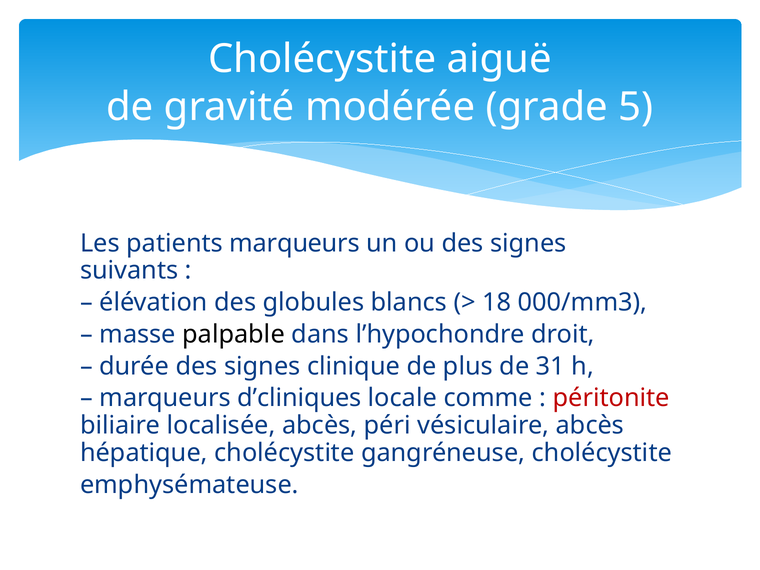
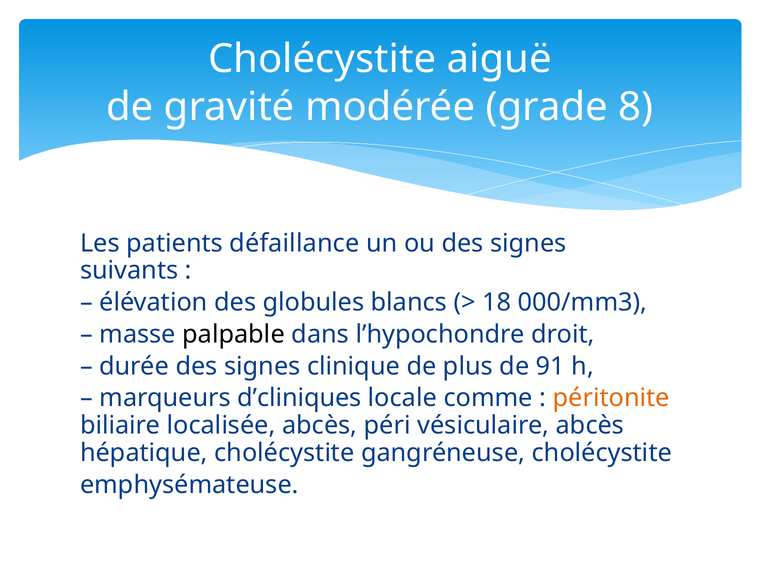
5: 5 -> 8 (636, 107)
patients marqueurs: marqueurs -> défaillance (294, 243)
31: 31 -> 91 (550, 366)
péritonite colour: red -> orange (611, 398)
